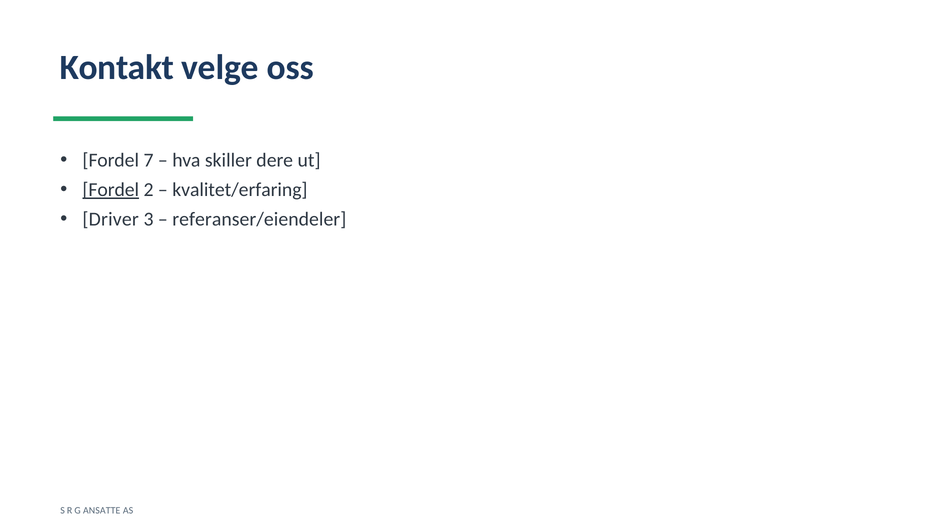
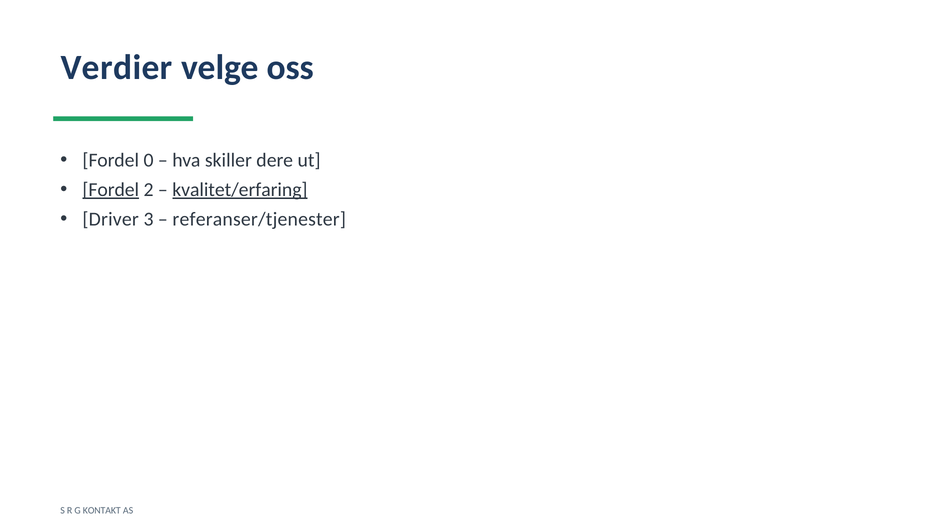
Kontakt: Kontakt -> Verdier (117, 68)
7: 7 -> 0 (148, 160)
kvalitet/erfaring underline: none -> present (240, 190)
referanser/eiendeler: referanser/eiendeler -> referanser/tjenester (259, 220)
ANSATTE: ANSATTE -> KONTAKT (102, 511)
